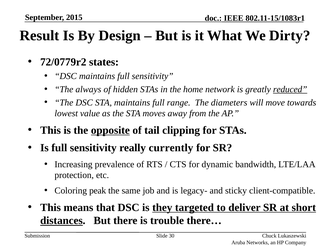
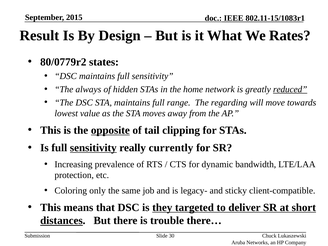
Dirty: Dirty -> Rates (290, 36)
72/0779r2: 72/0779r2 -> 80/0779r2 (63, 62)
diameters: diameters -> regarding (229, 102)
sensitivity underline: none -> present (93, 148)
peak: peak -> only (98, 191)
